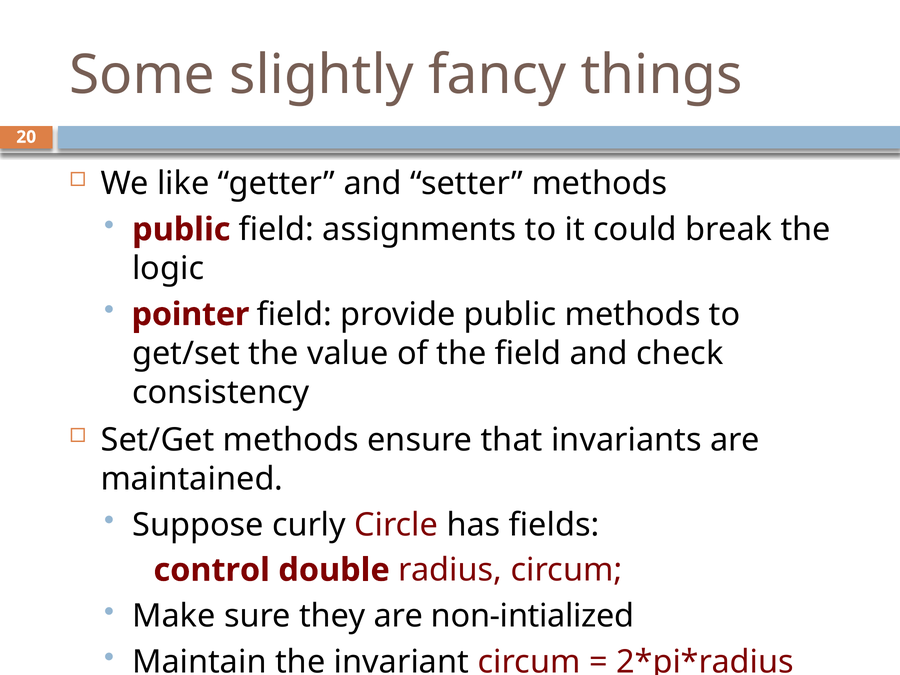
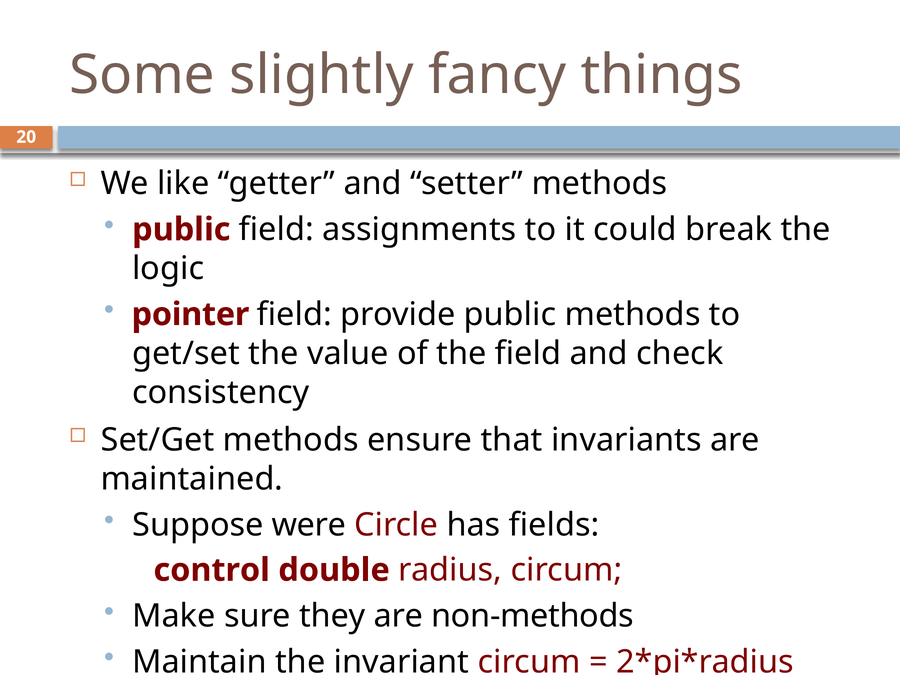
Suppose curly: curly -> were (309, 525)
non-intialized: non-intialized -> non-methods (533, 616)
